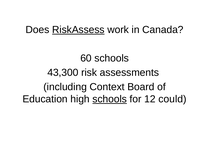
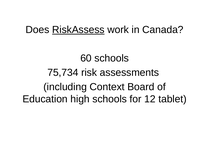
43,300: 43,300 -> 75,734 (63, 72)
schools underline: present -> none (110, 99)
could: could -> tablet (172, 99)
